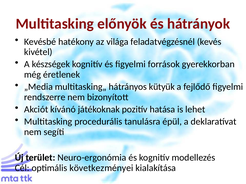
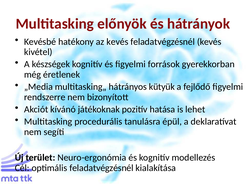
az világa: világa -> kevés (117, 42)
optimális következményei: következményei -> feladatvégzésnél (101, 168)
